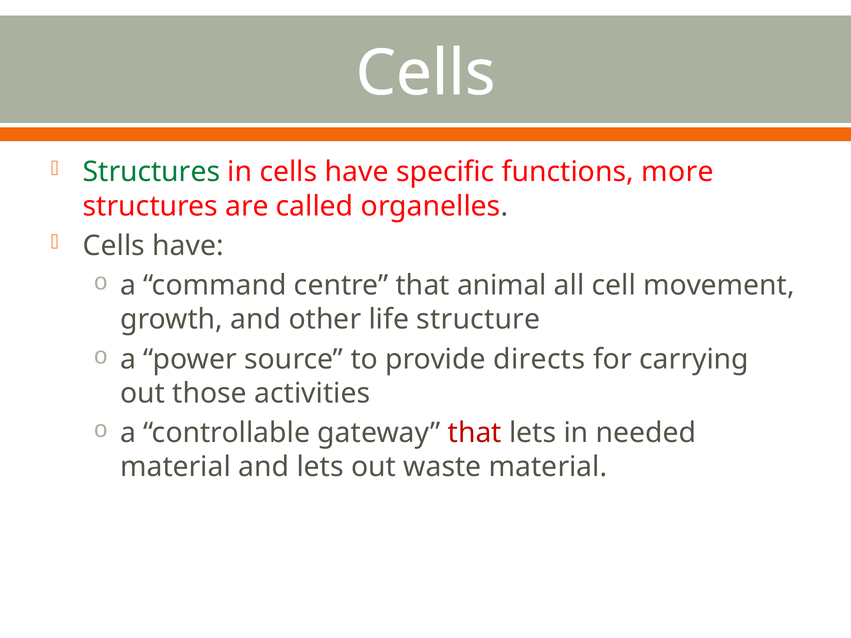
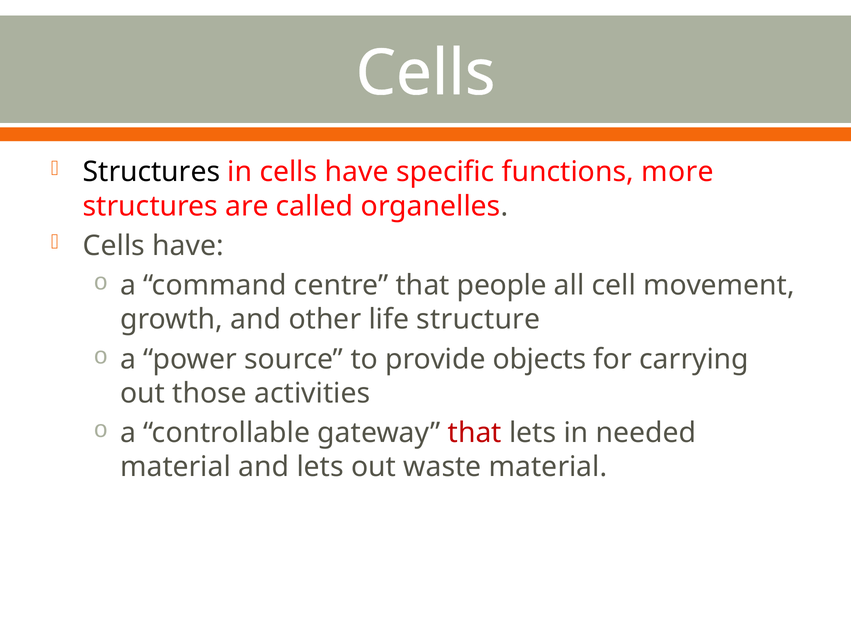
Structures colour: green -> black (152, 172)
animal: animal -> people (502, 286)
directs: directs -> objects (540, 359)
